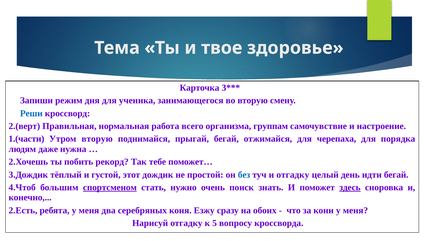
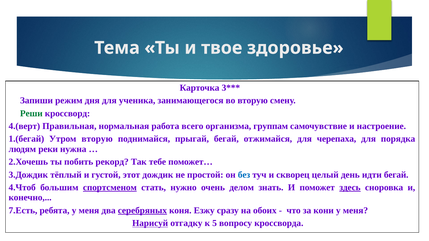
Реши colour: blue -> green (31, 113)
2.(верт: 2.(верт -> 4.(верт (24, 126)
1.(части: 1.(части -> 1.(бегай (26, 139)
даже: даже -> реки (48, 149)
и отгадку: отгадку -> скворец (293, 175)
поиск: поиск -> делом (242, 188)
2.Есть: 2.Есть -> 7.Есть (23, 211)
серебряных underline: none -> present (142, 211)
Нарисуй underline: none -> present (150, 223)
